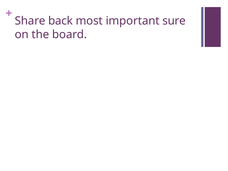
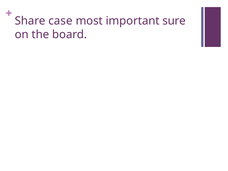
back: back -> case (60, 21)
